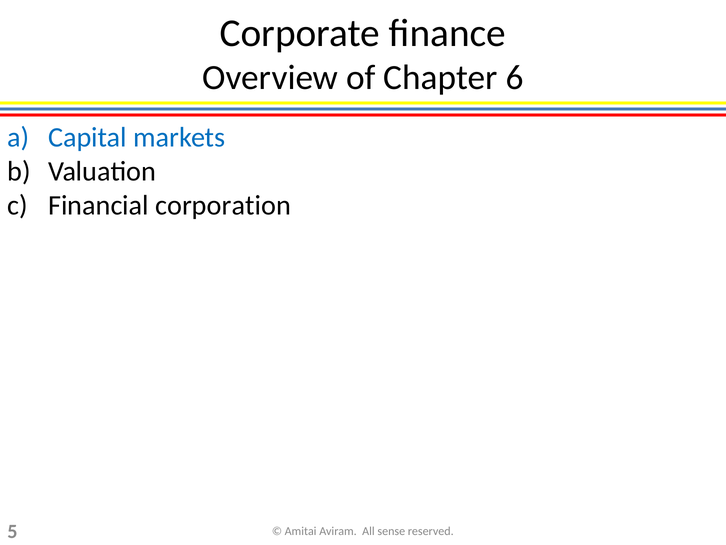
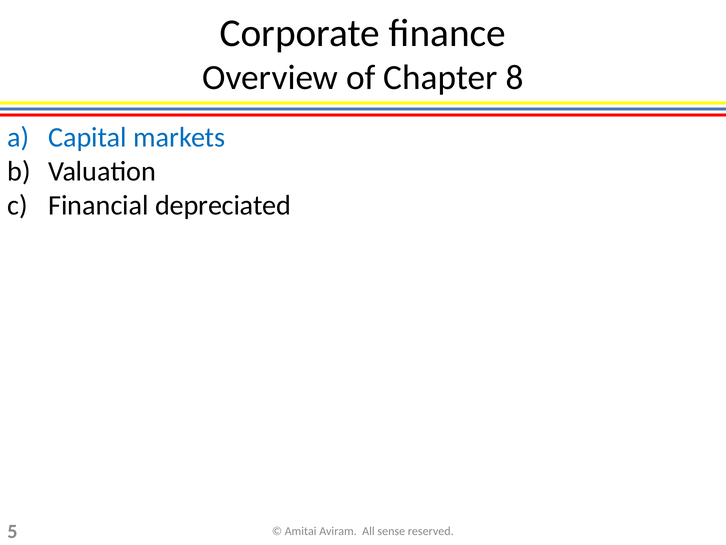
6: 6 -> 8 (514, 77)
corporation: corporation -> depreciated (223, 205)
